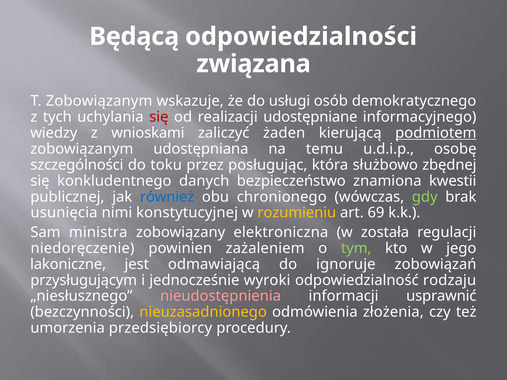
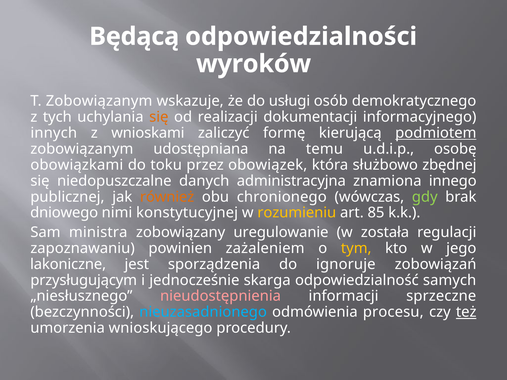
związana: związana -> wyroków (254, 64)
się colour: red -> orange (159, 117)
udostępniane: udostępniane -> dokumentacji (310, 117)
wiedzy: wiedzy -> innych (54, 133)
żaden: żaden -> formę (284, 133)
szczególności: szczególności -> obowiązkami (77, 165)
posługując: posługując -> obowiązek (268, 165)
konkludentnego: konkludentnego -> niedopuszczalne (114, 181)
bezpieczeństwo: bezpieczeństwo -> administracyjna (291, 181)
kwestii: kwestii -> innego (453, 181)
również colour: blue -> orange (167, 197)
usunięcia: usunięcia -> dniowego (64, 213)
69: 69 -> 85 (376, 213)
elektroniczna: elektroniczna -> uregulowanie (281, 232)
niedoręczenie: niedoręczenie -> zapoznawaniu (83, 248)
tym colour: light green -> yellow (356, 248)
odmawiającą: odmawiającą -> sporządzenia (214, 264)
wyroki: wyroki -> skarga (267, 280)
rodzaju: rodzaju -> samych (450, 280)
usprawnić: usprawnić -> sprzeczne (441, 296)
nieuzasadnionego colour: yellow -> light blue (203, 312)
złożenia: złożenia -> procesu (393, 312)
też underline: none -> present (466, 312)
przedsiębiorcy: przedsiębiorcy -> wnioskującego (161, 328)
